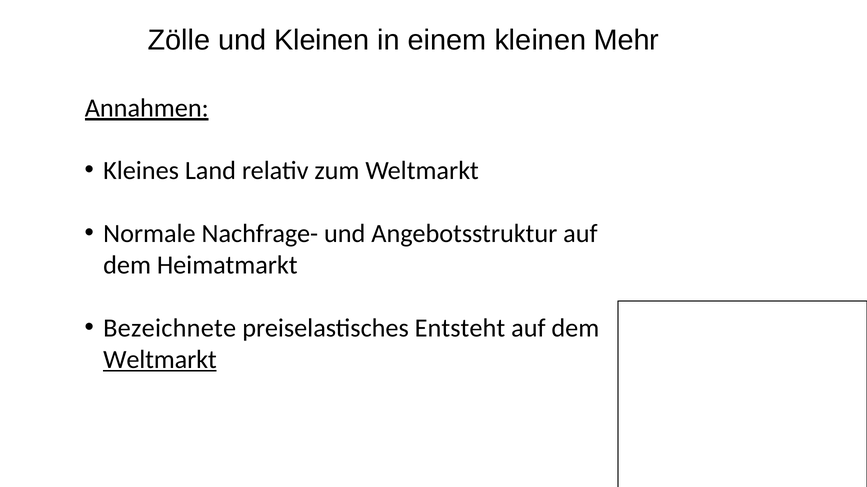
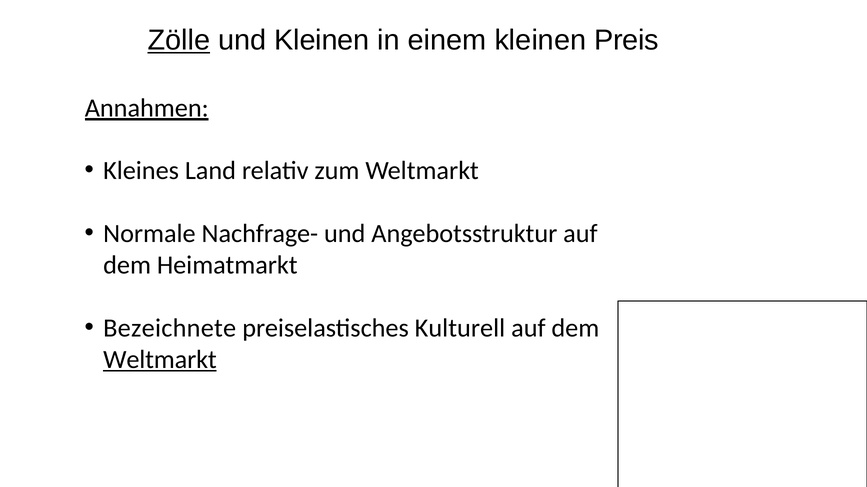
Zölle underline: none -> present (179, 40)
Mehr: Mehr -> Preis (626, 40)
Entsteht: Entsteht -> Kulturell (460, 328)
